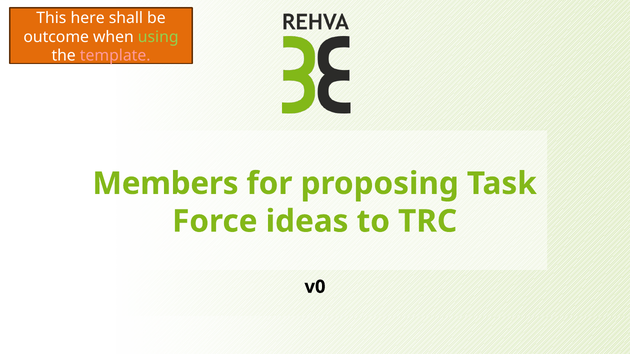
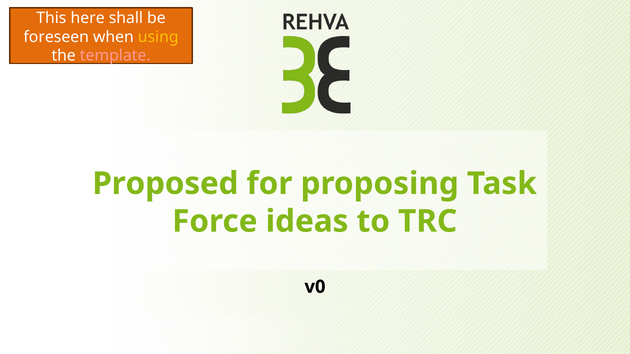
outcome: outcome -> foreseen (56, 37)
using colour: light green -> yellow (158, 37)
Members: Members -> Proposed (165, 184)
